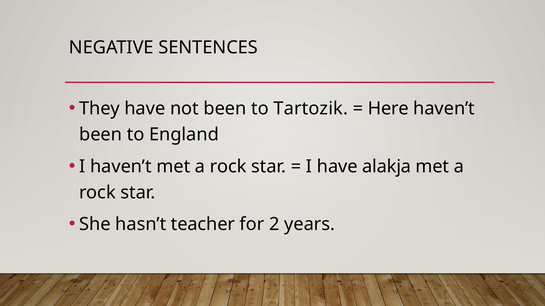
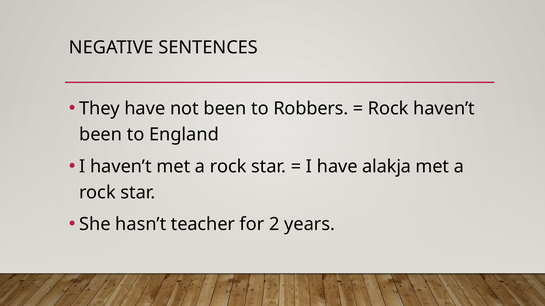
Tartozik: Tartozik -> Robbers (311, 109)
Here: Here -> Rock (388, 109)
